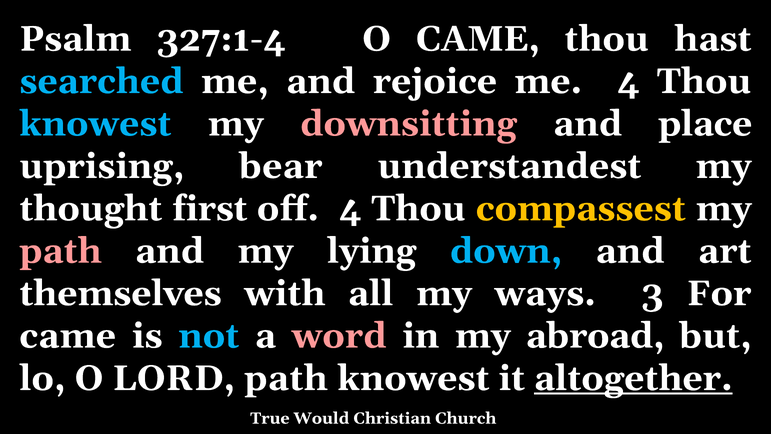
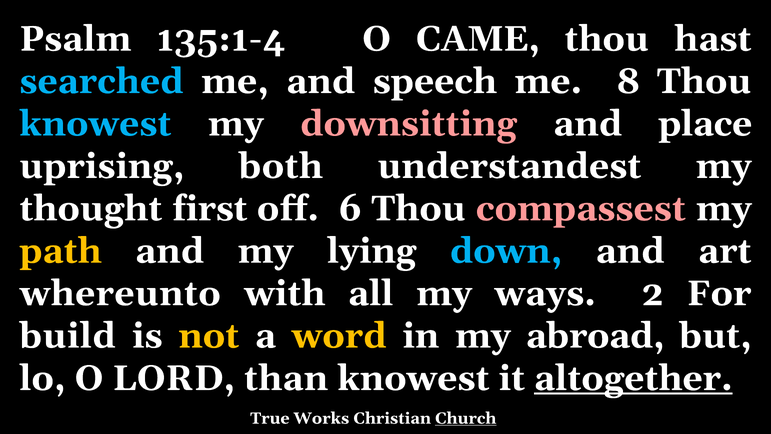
327:1-4: 327:1-4 -> 135:1-4 (221, 39)
rejoice: rejoice -> speech (435, 81)
me 4: 4 -> 8 (628, 81)
bear: bear -> both (281, 166)
off 4: 4 -> 6 (350, 209)
compassest colour: yellow -> pink (581, 209)
path colour: pink -> yellow (60, 251)
themselves: themselves -> whereunto (120, 293)
3: 3 -> 2 (652, 293)
came: came -> build (68, 336)
not colour: light blue -> yellow (209, 336)
word colour: pink -> yellow (339, 336)
LORD path: path -> than (286, 378)
Would: Would -> Works (321, 418)
Church underline: none -> present (466, 418)
